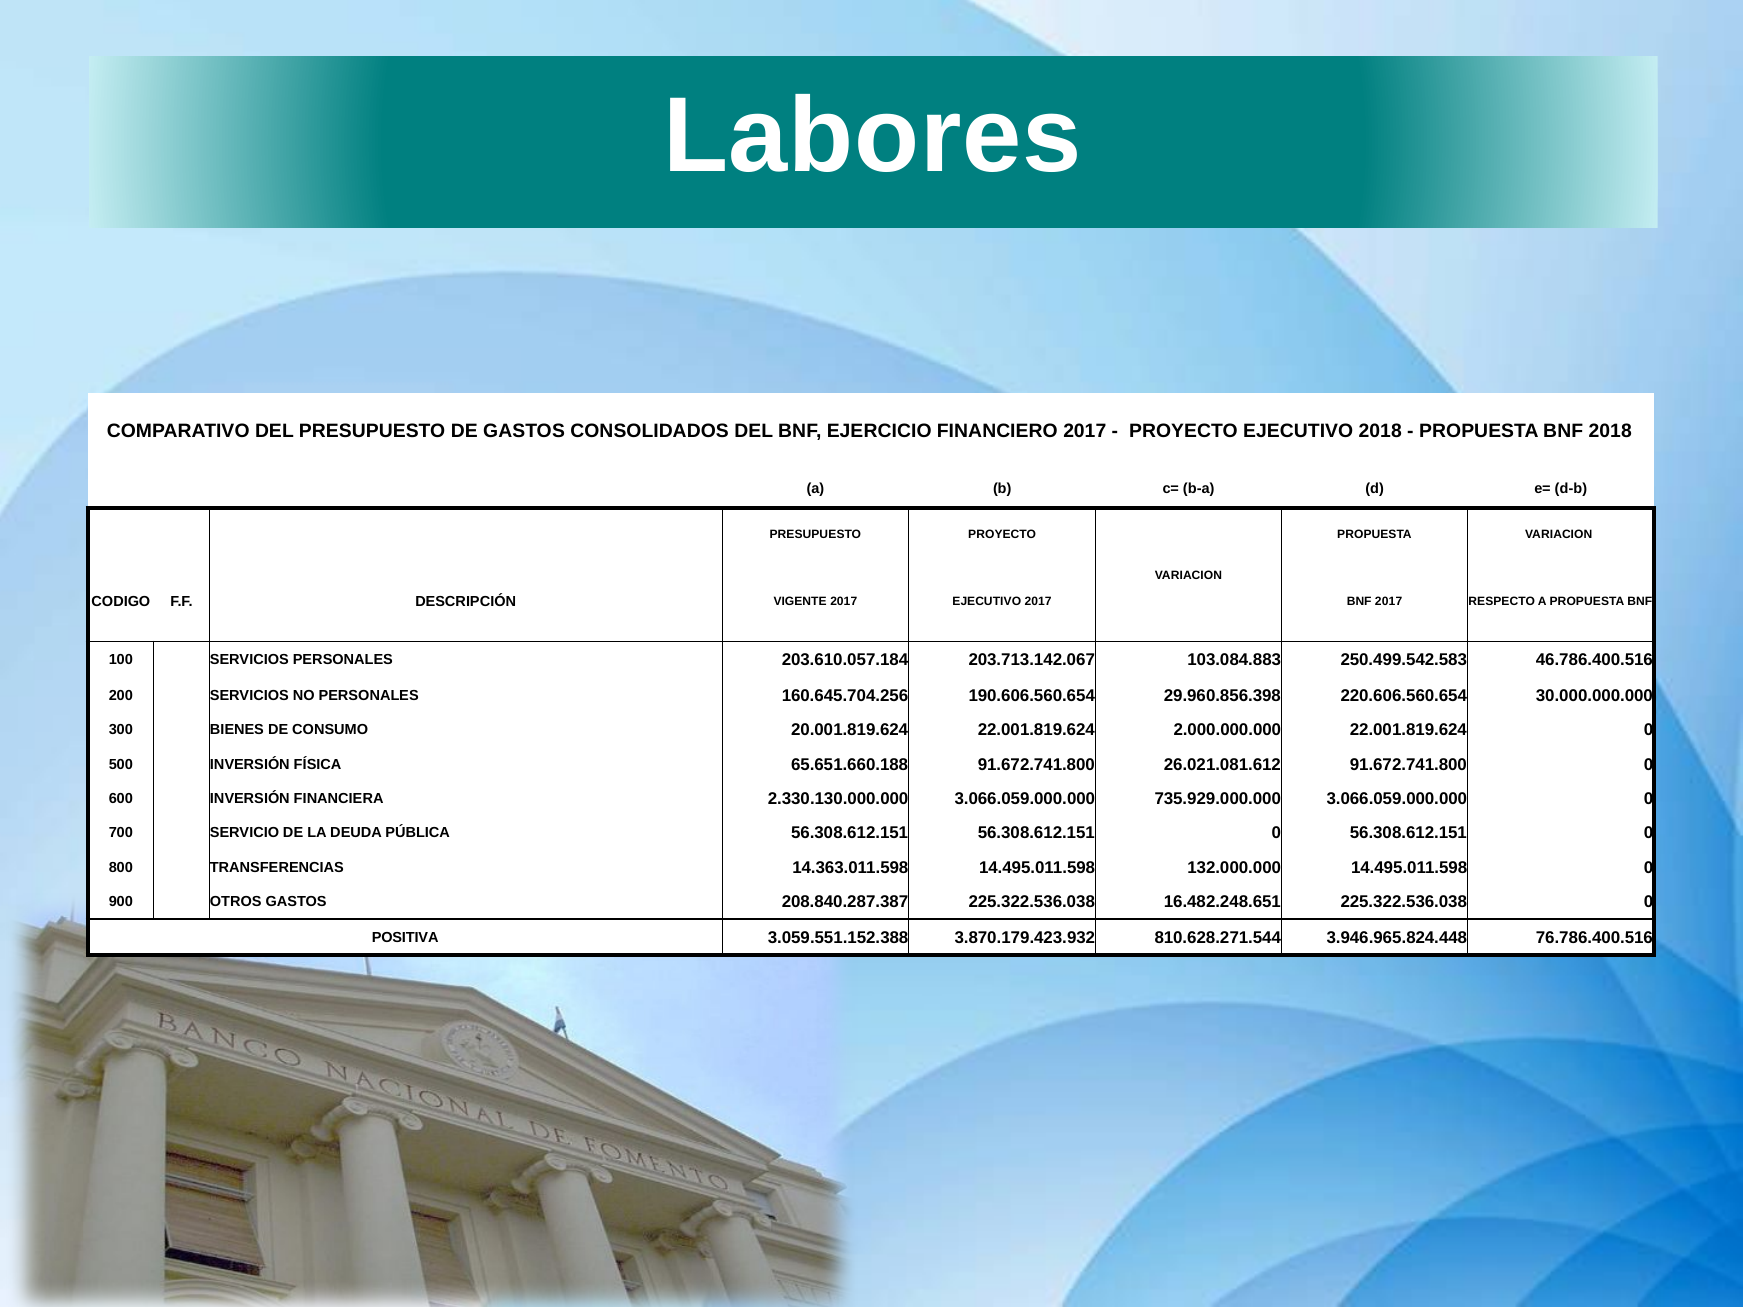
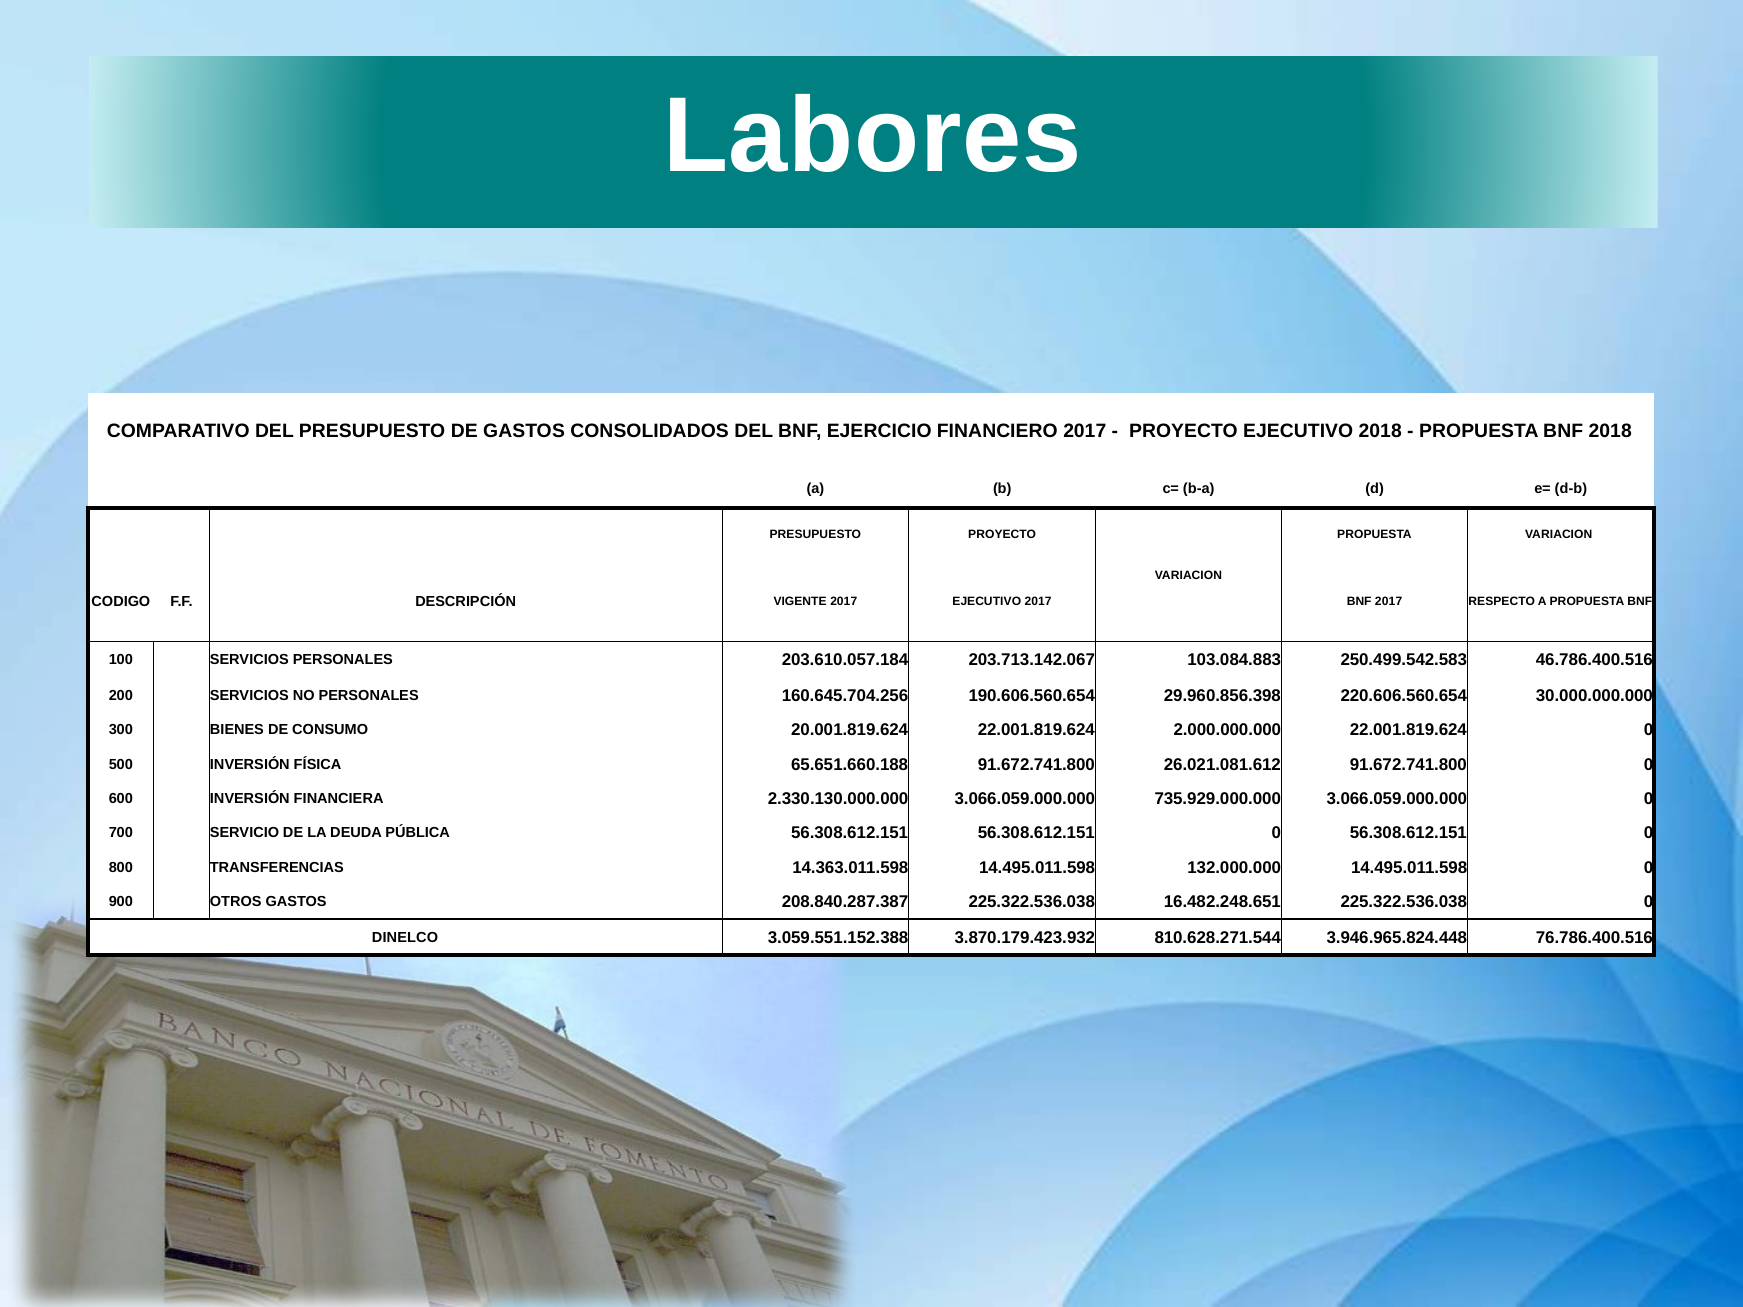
POSITIVA: POSITIVA -> DINELCO (405, 938)
